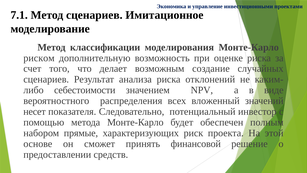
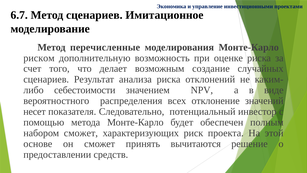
7.1: 7.1 -> 6.7 (19, 15)
классификации: классификации -> перечисленные (105, 47)
вложенный: вложенный -> отклонение (216, 101)
набором прямые: прямые -> сможет (81, 133)
финансовой: финансовой -> вычитаются (196, 144)
